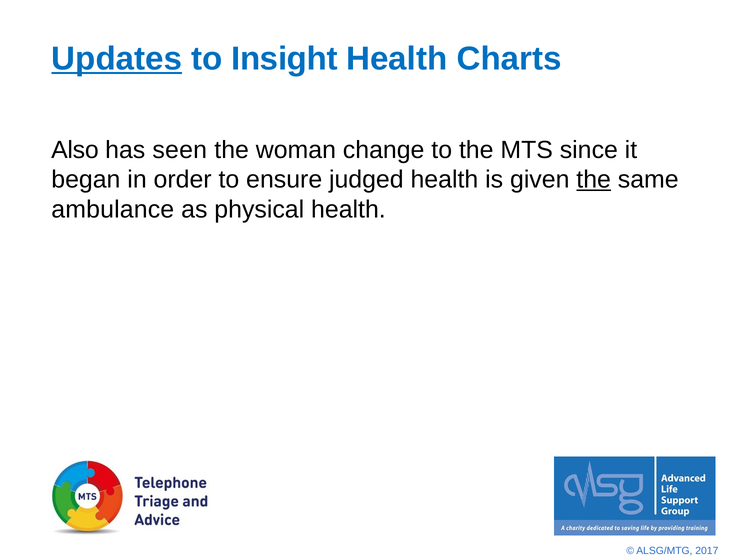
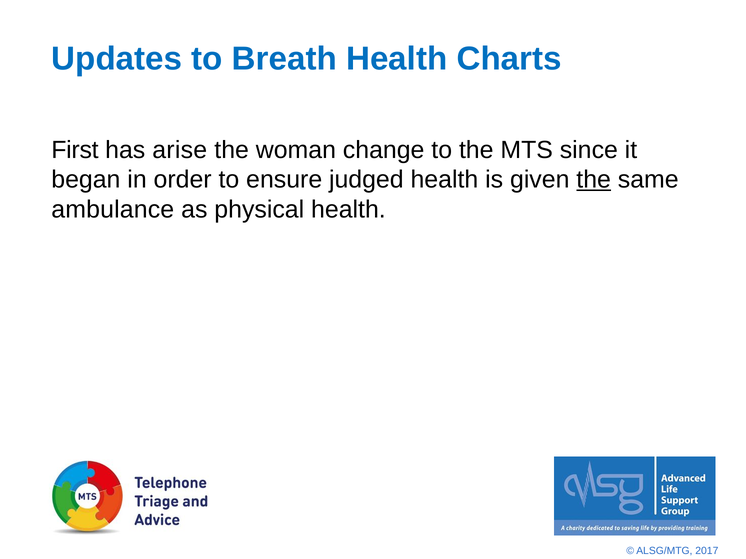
Updates underline: present -> none (117, 59)
Insight: Insight -> Breath (284, 59)
Also: Also -> First (75, 150)
seen: seen -> arise (180, 150)
